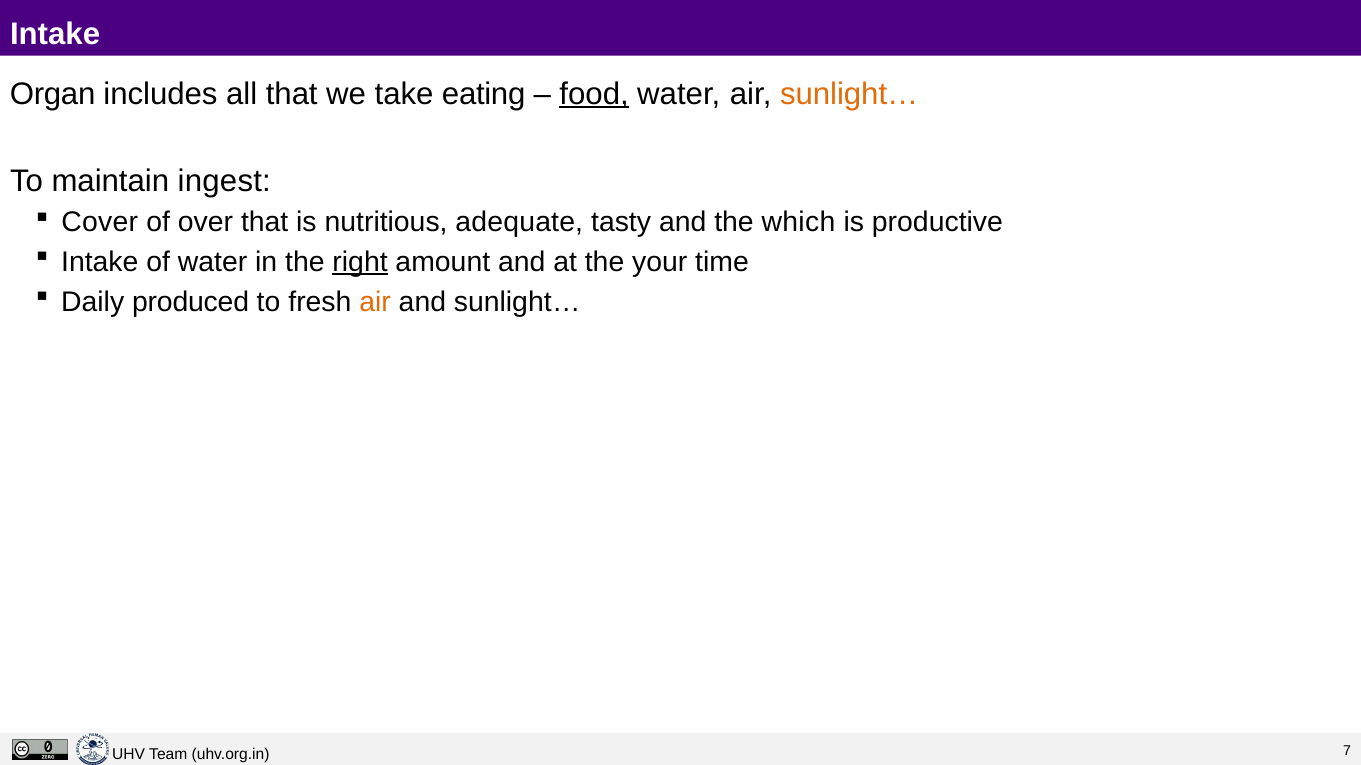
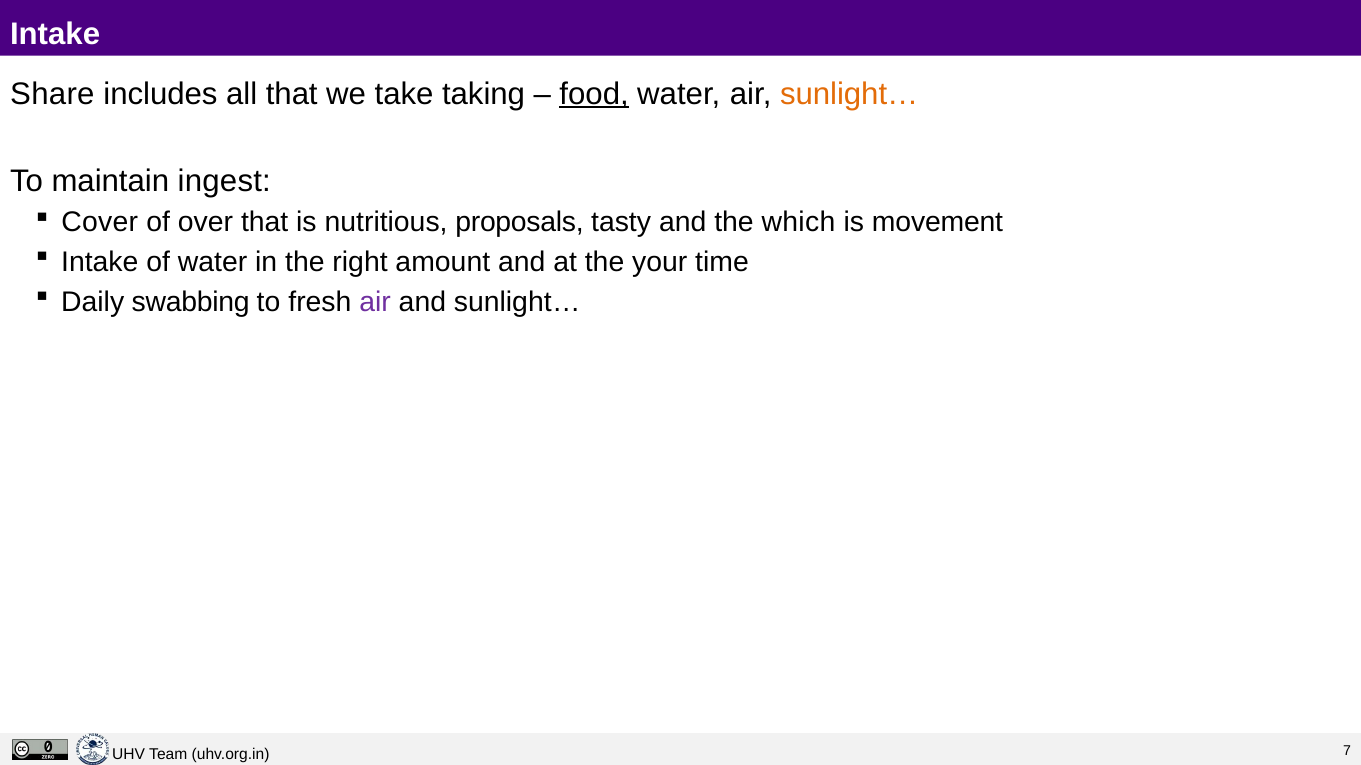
Organ: Organ -> Share (52, 94)
eating: eating -> taking (484, 94)
adequate: adequate -> proposals (519, 223)
productive: productive -> movement (938, 223)
right underline: present -> none (360, 262)
produced: produced -> swabbing (191, 302)
air colour: orange -> purple (375, 302)
